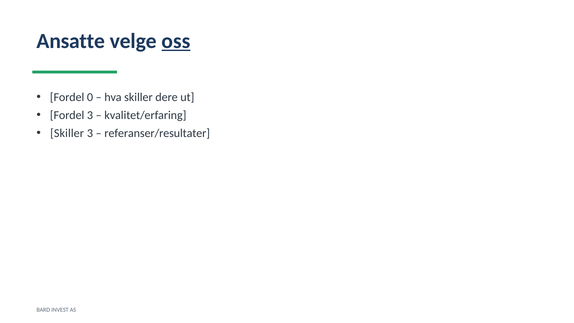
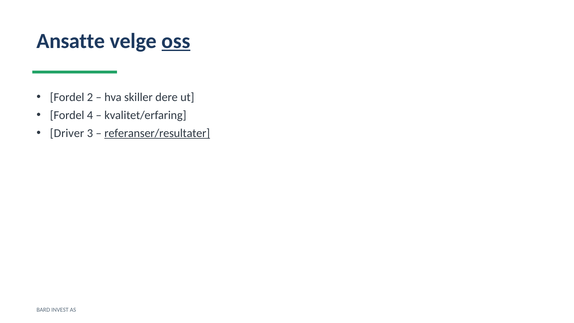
0: 0 -> 2 (90, 97)
Fordel 3: 3 -> 4 (90, 115)
Skiller: Skiller -> Driver (67, 133)
referanser/resultater underline: none -> present (157, 133)
